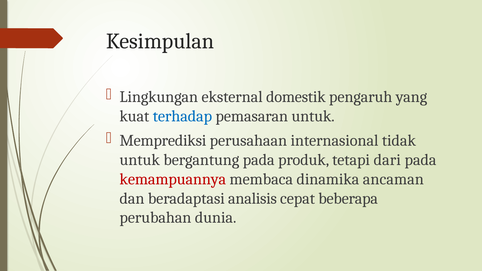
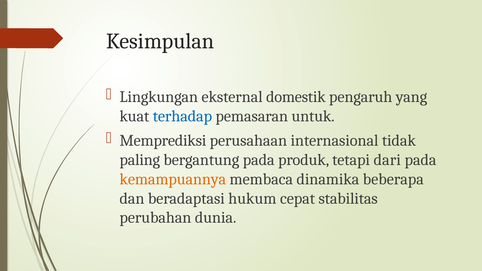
untuk: untuk -> paling (140, 160)
kemampuannya colour: red -> orange (173, 179)
ancaman: ancaman -> beberapa (393, 179)
analisis: analisis -> hukum (252, 198)
beberapa: beberapa -> stabilitas (348, 198)
